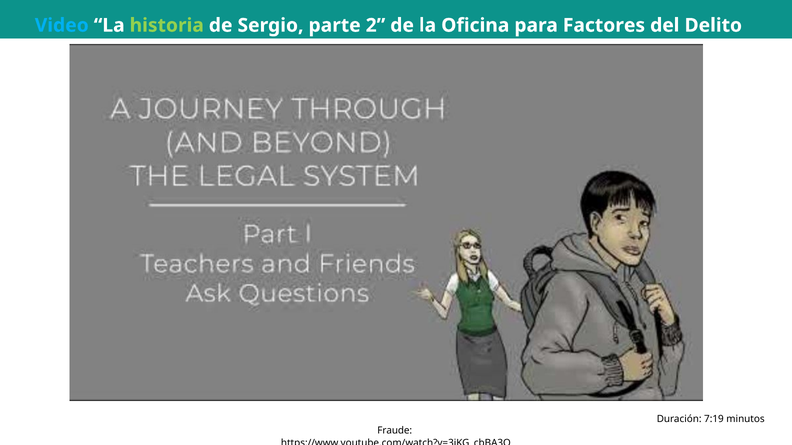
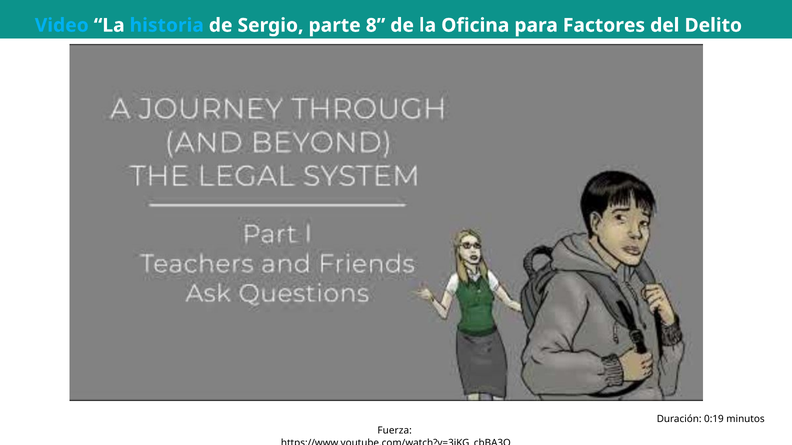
historia colour: light green -> light blue (167, 25)
2: 2 -> 8 (375, 25)
7:19: 7:19 -> 0:19 (714, 420)
Fraude: Fraude -> Fuerza (395, 431)
